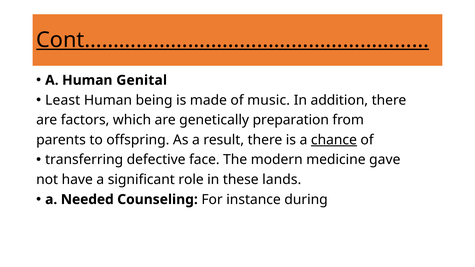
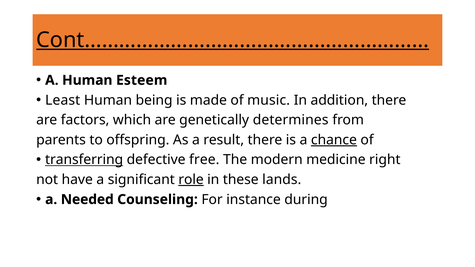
Genital: Genital -> Esteem (142, 80)
preparation: preparation -> determines (291, 120)
transferring underline: none -> present (84, 160)
face: face -> free (204, 160)
gave: gave -> right (385, 160)
role underline: none -> present (191, 180)
